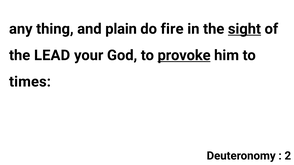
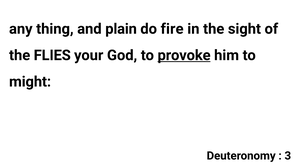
sight underline: present -> none (244, 29)
LEAD: LEAD -> FLIES (52, 55)
times: times -> might (30, 82)
2: 2 -> 3 (288, 156)
